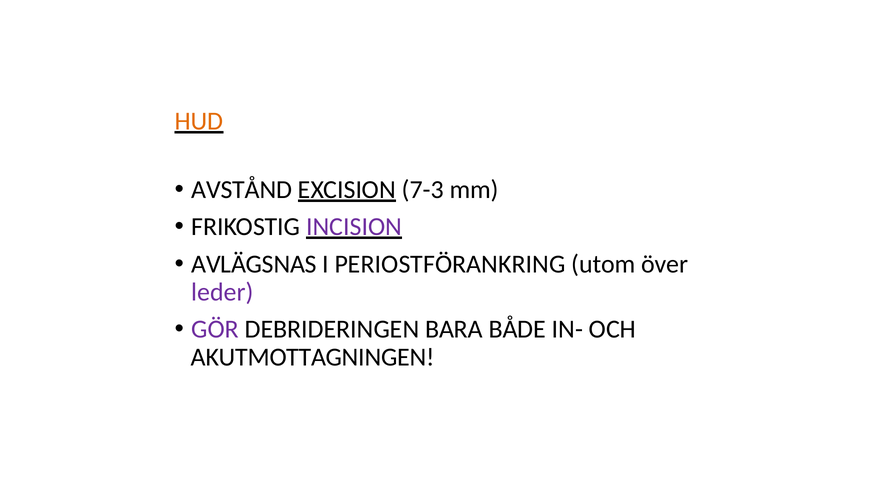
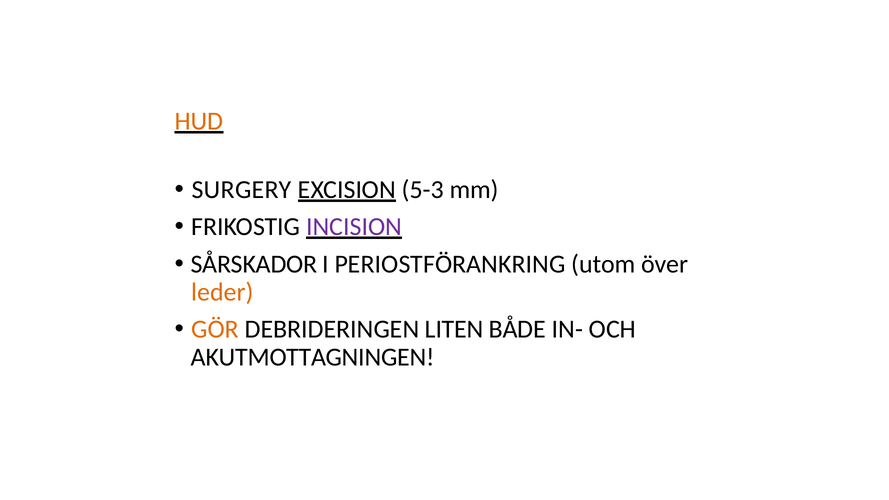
AVSTÅND: AVSTÅND -> SURGERY (242, 190)
7-3: 7-3 -> 5-3 (423, 190)
AVLÄGSNAS: AVLÄGSNAS -> SÅRSKADOR (254, 264)
leder colour: purple -> orange (222, 292)
GÖR colour: purple -> orange (215, 329)
BARA: BARA -> LITEN (454, 329)
